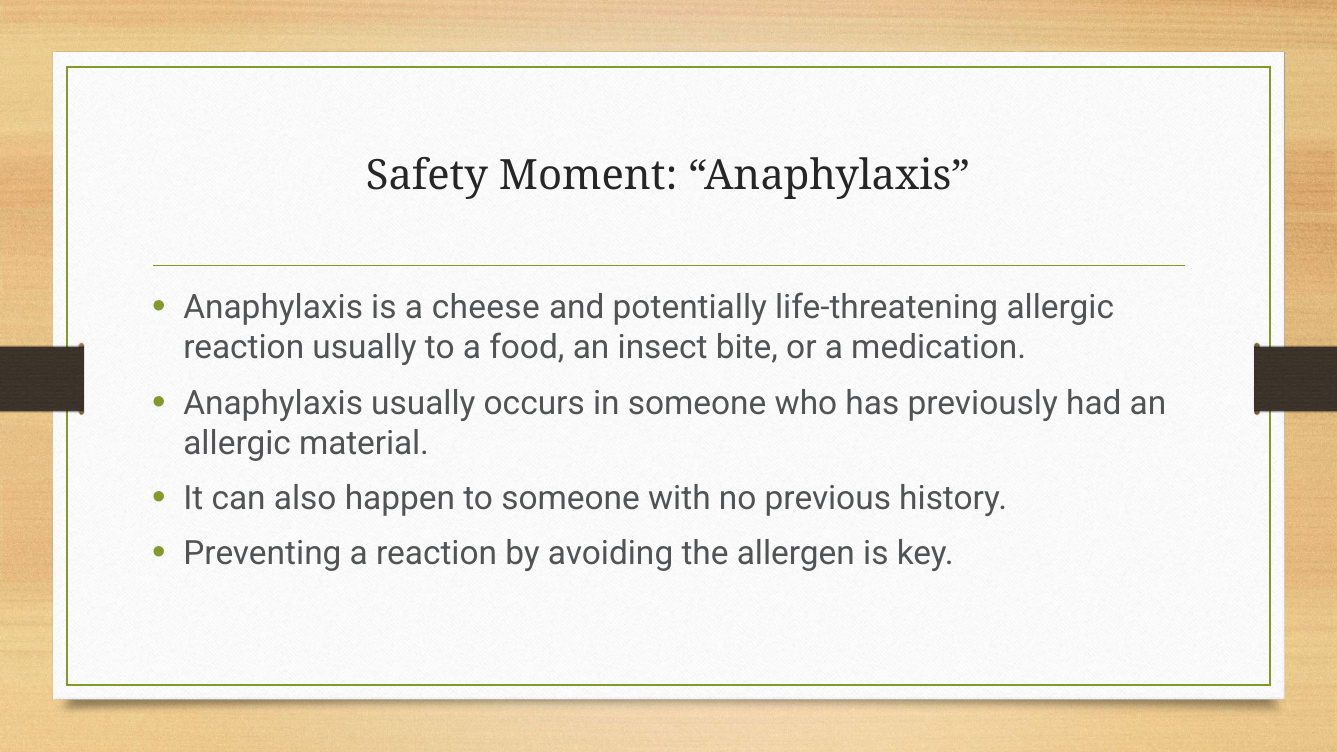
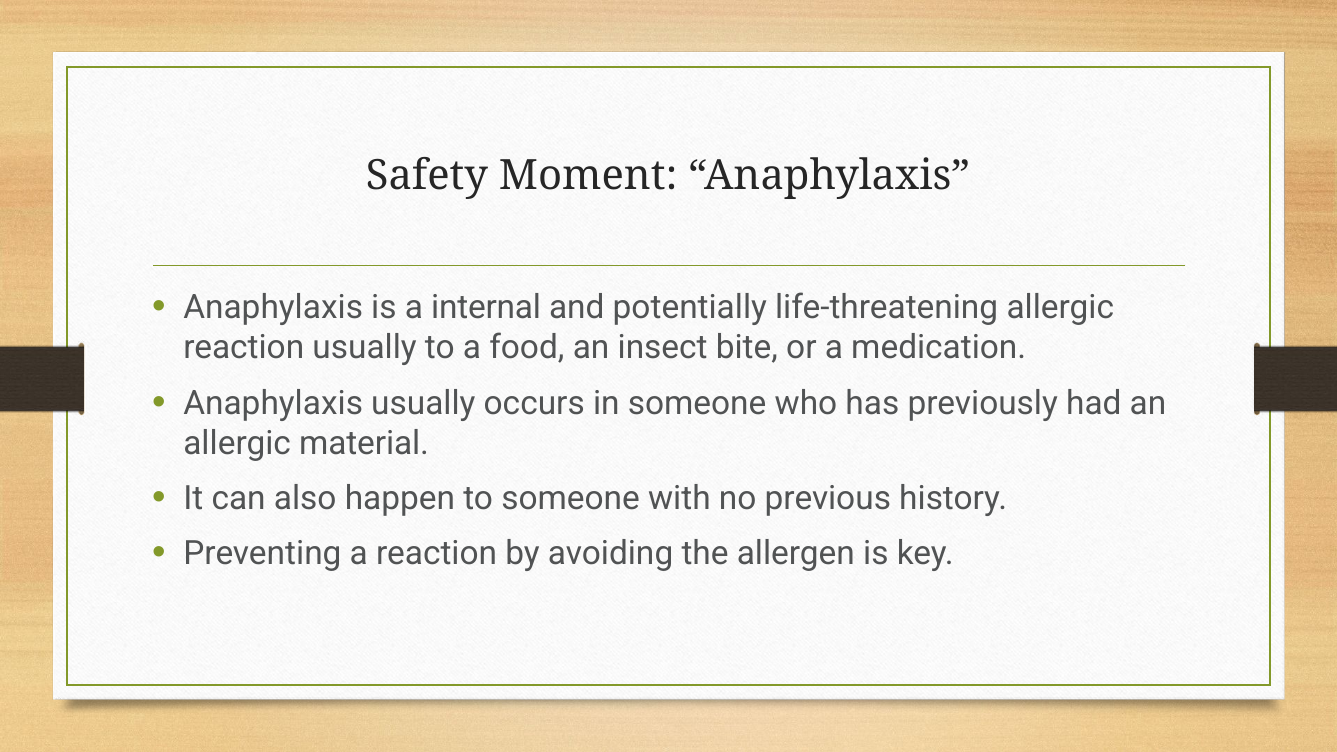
cheese: cheese -> internal (486, 308)
